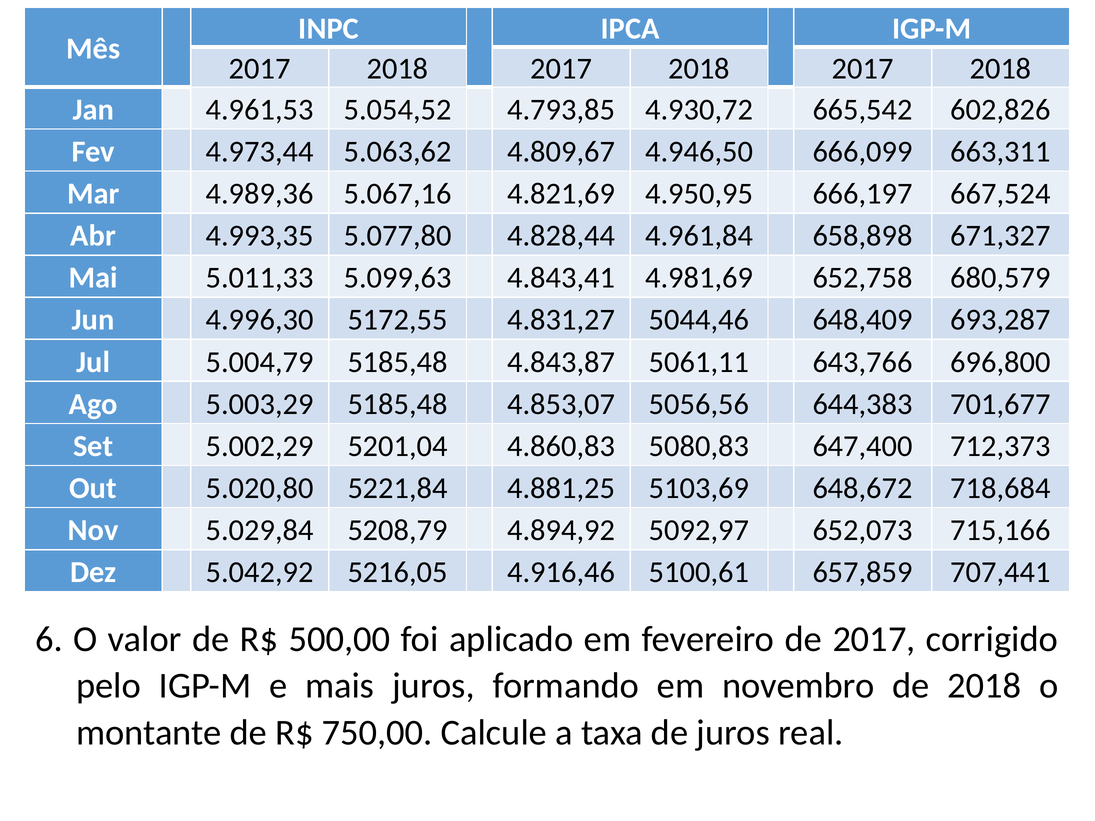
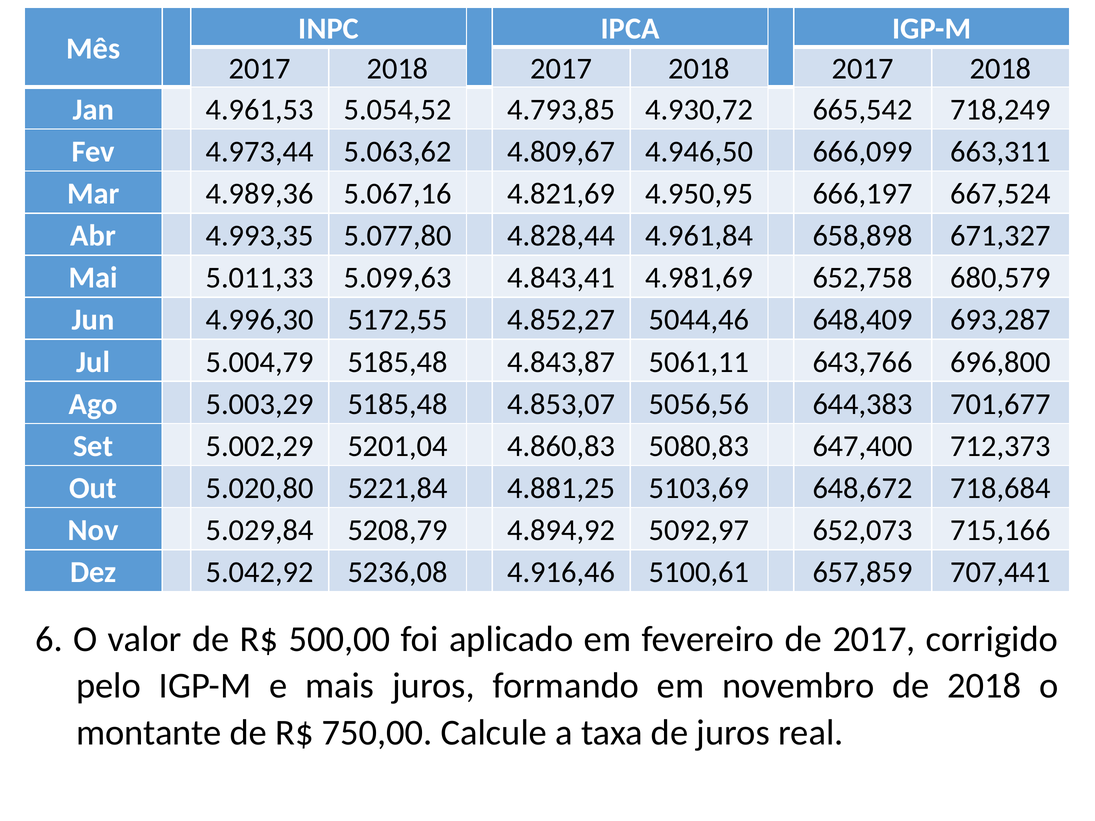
602,826: 602,826 -> 718,249 (1000, 110)
4.831,27: 4.831,27 -> 4.852,27 (561, 320)
5216,05: 5216,05 -> 5236,08 (398, 572)
